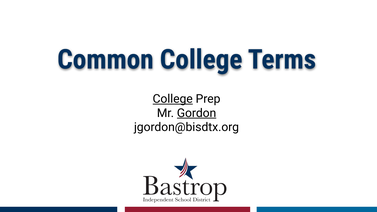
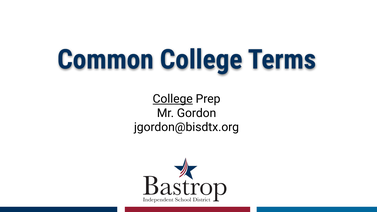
Gordon underline: present -> none (197, 113)
